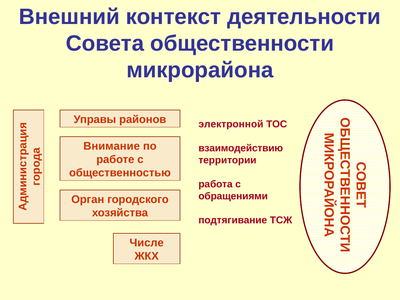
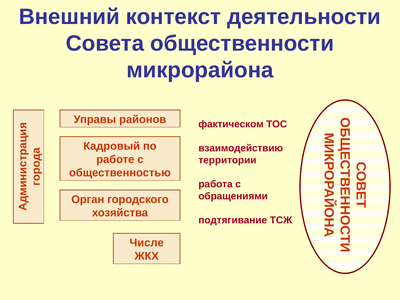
электронной: электронной -> фактическом (231, 124)
Внимание: Внимание -> Кадровый (112, 146)
